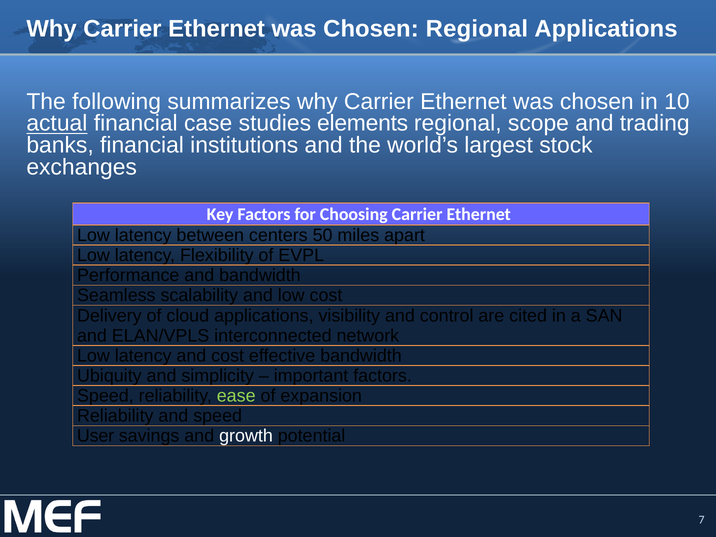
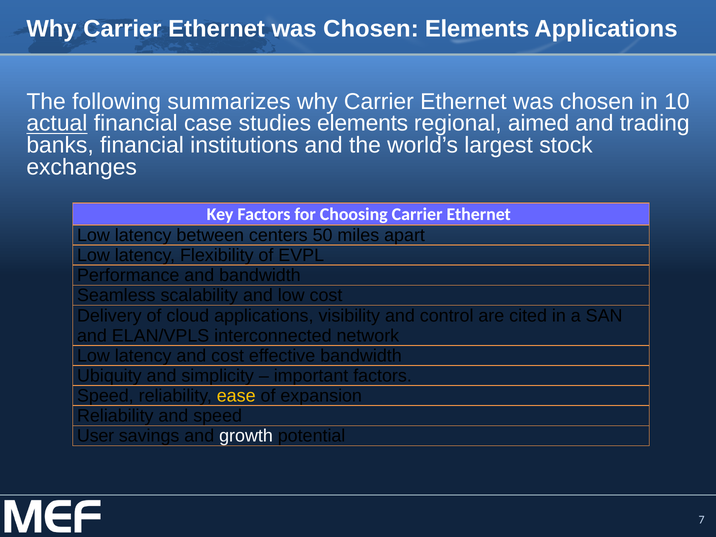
Chosen Regional: Regional -> Elements (477, 29)
scope: scope -> aimed (539, 123)
ease colour: light green -> yellow (236, 396)
